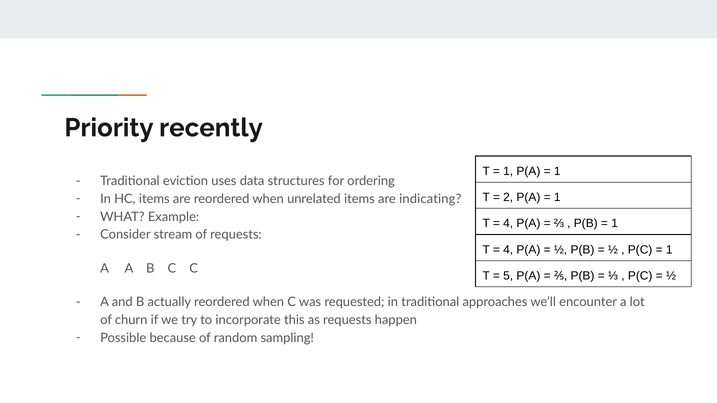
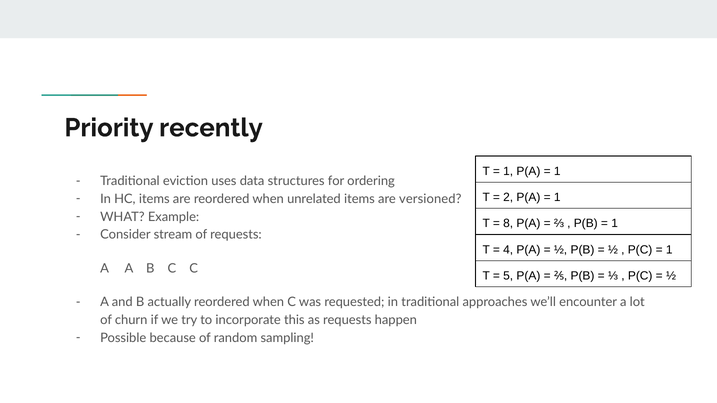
indicating: indicating -> versioned (430, 199)
4: 4 -> 8 (508, 224)
